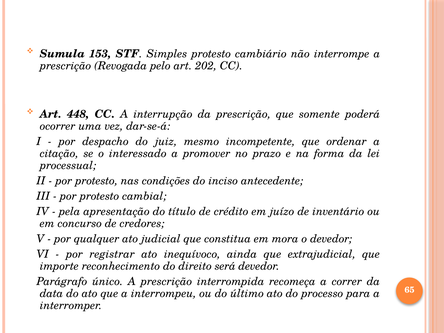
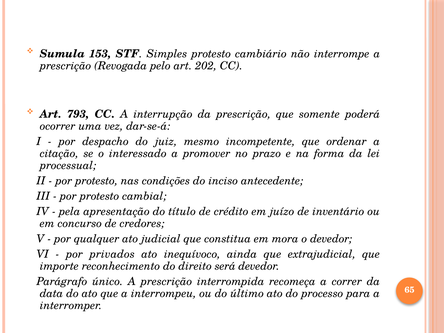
448: 448 -> 793 (78, 114)
registrar: registrar -> privados (112, 254)
